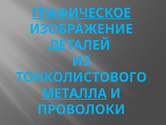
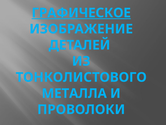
МЕТАЛЛА underline: present -> none (74, 93)
